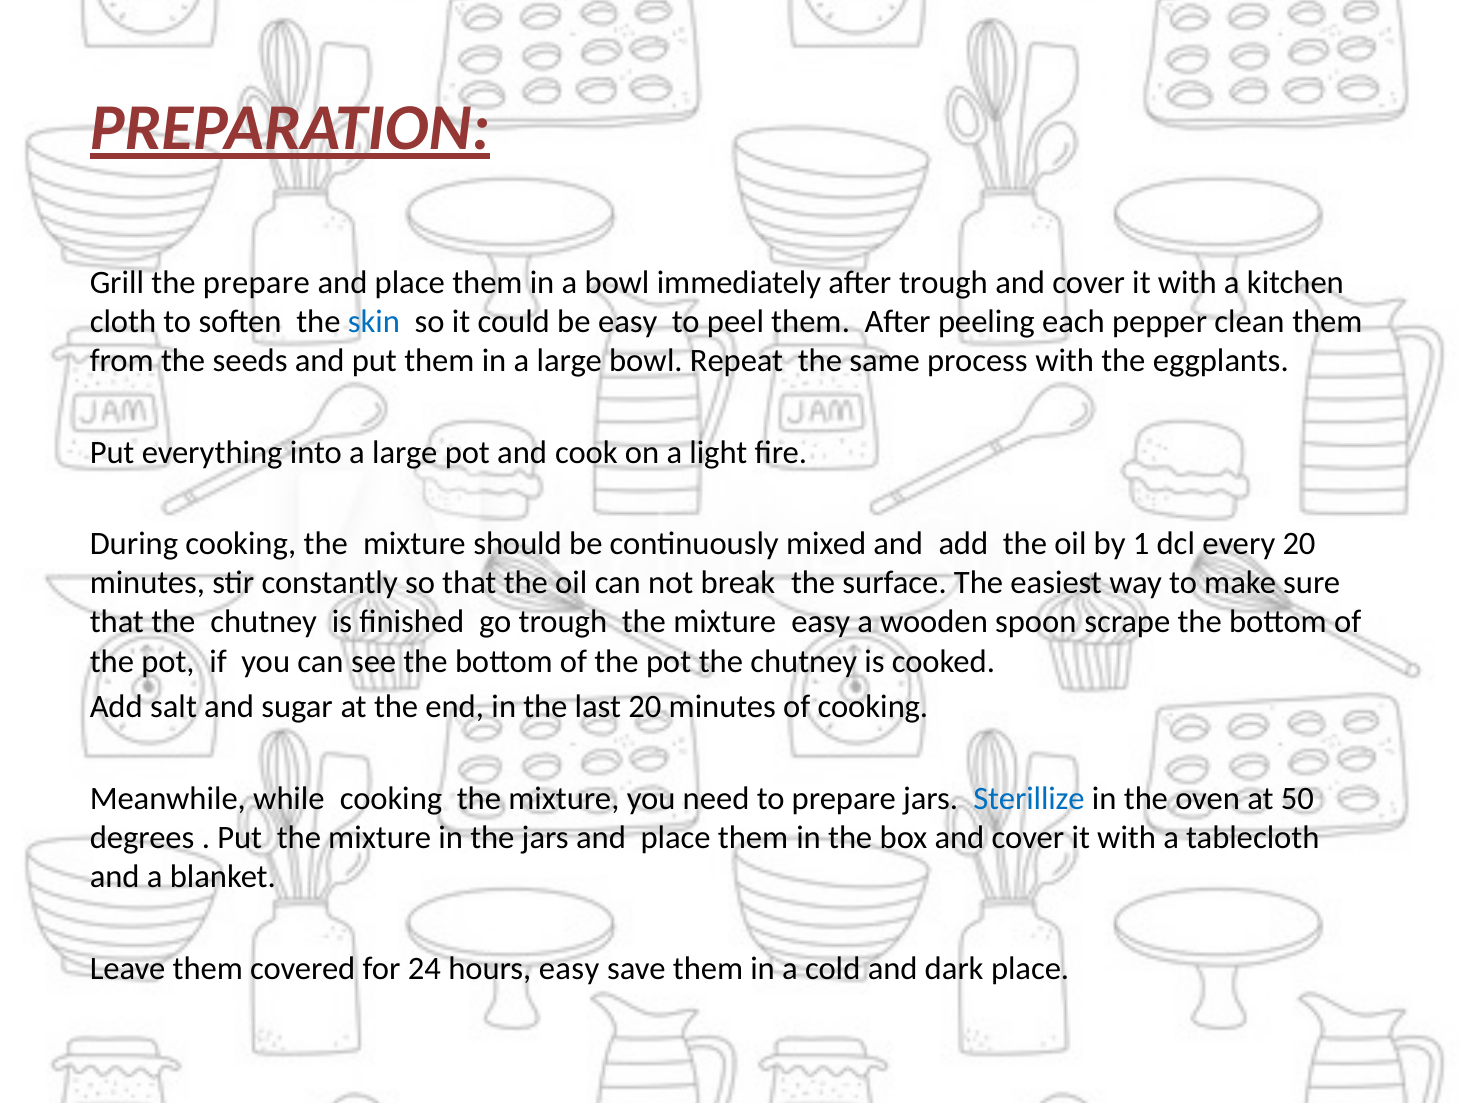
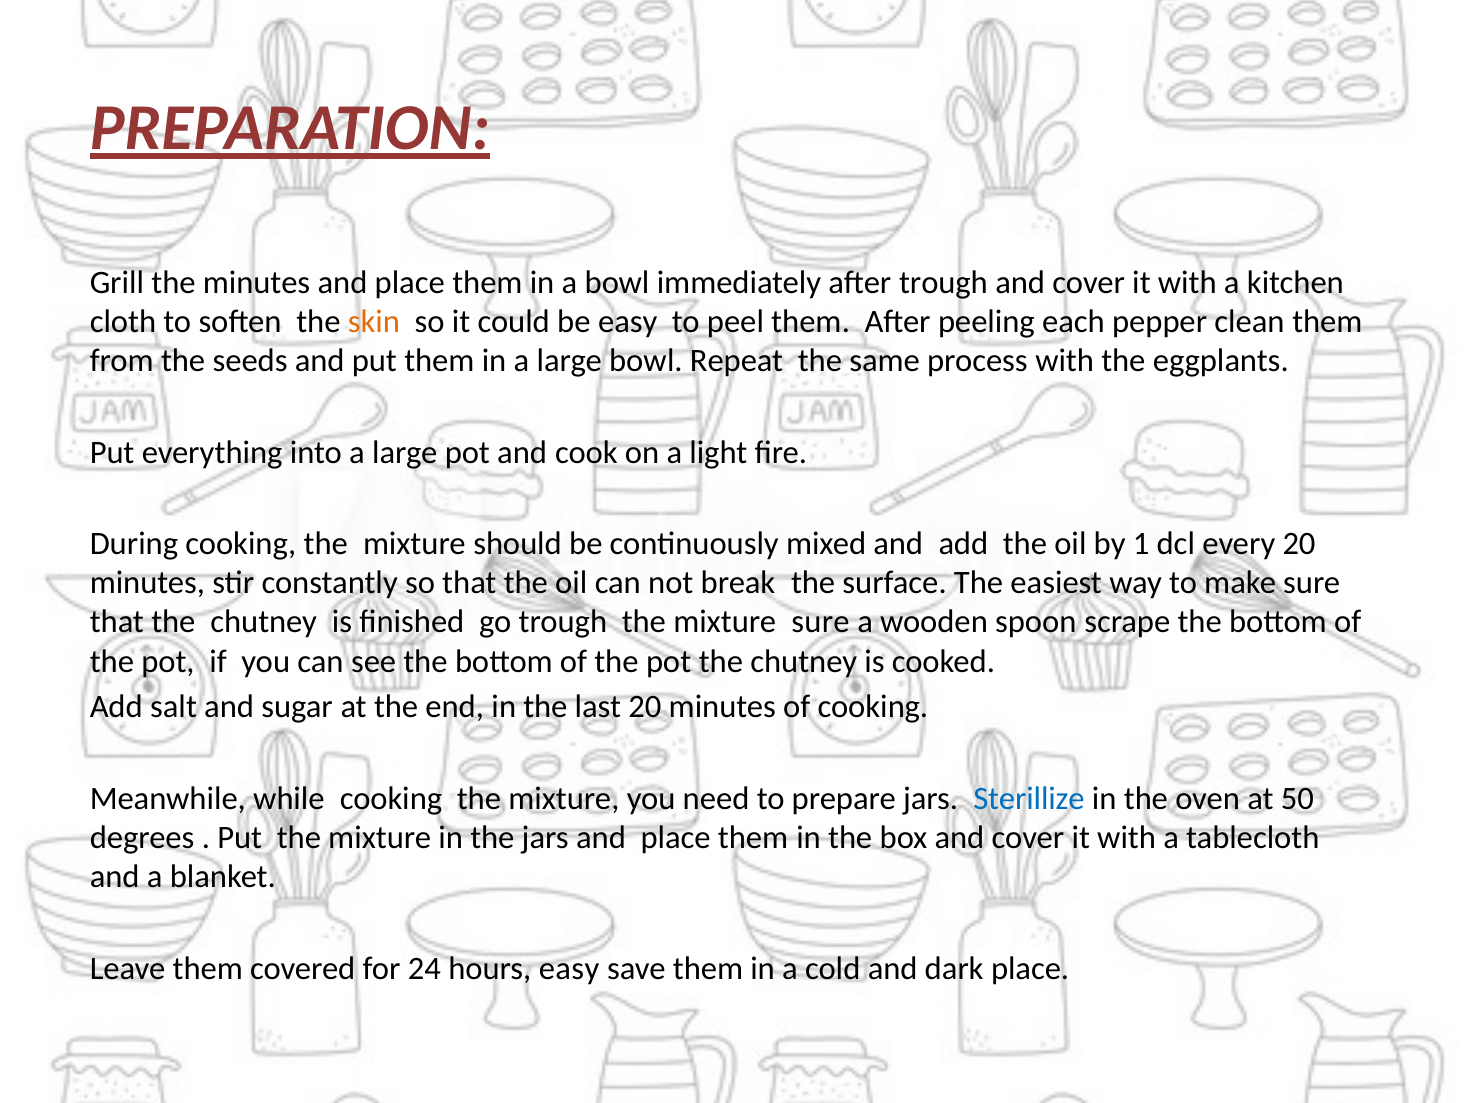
the prepare: prepare -> minutes (257, 282)
skin colour: blue -> orange (374, 321)
mixture easy: easy -> sure (821, 622)
